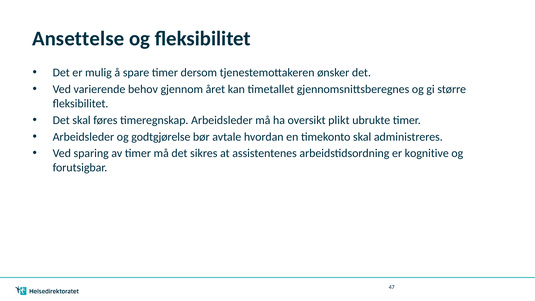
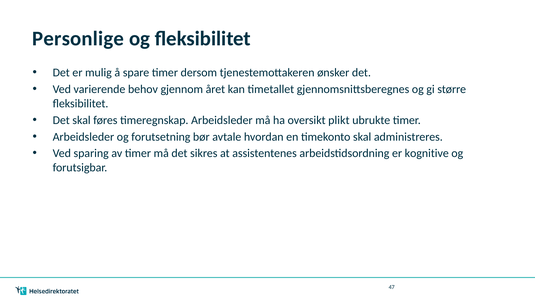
Ansettelse: Ansettelse -> Personlige (78, 39)
godtgjørelse: godtgjørelse -> forutsetning (161, 137)
